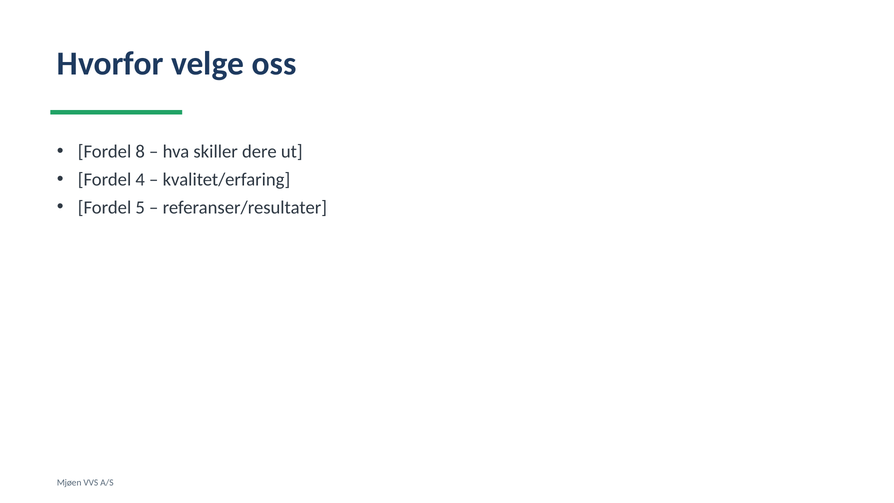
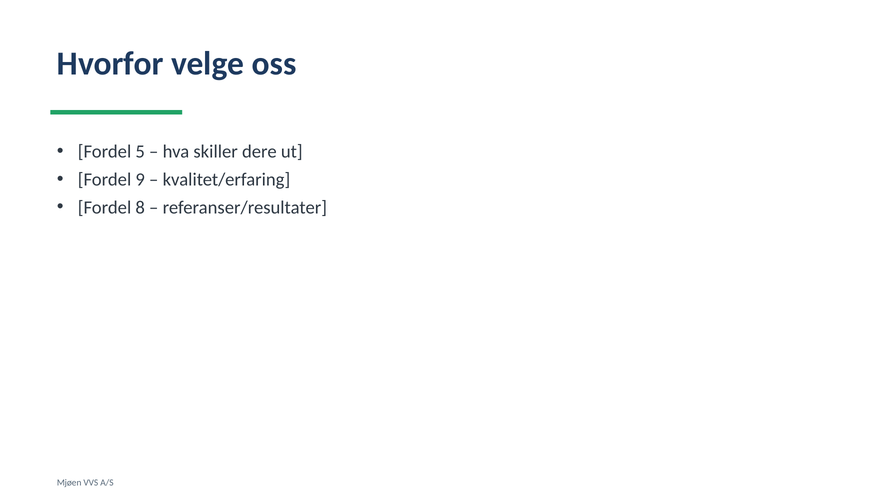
8: 8 -> 5 (140, 151)
4: 4 -> 9 (140, 179)
5: 5 -> 8 (140, 207)
